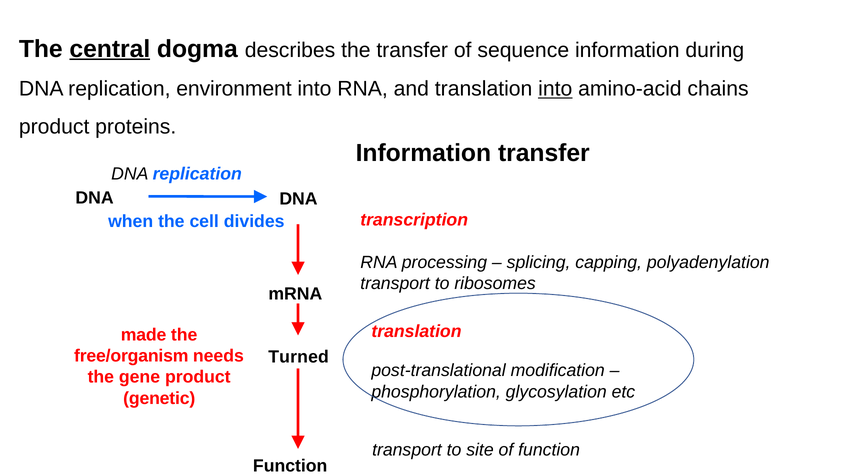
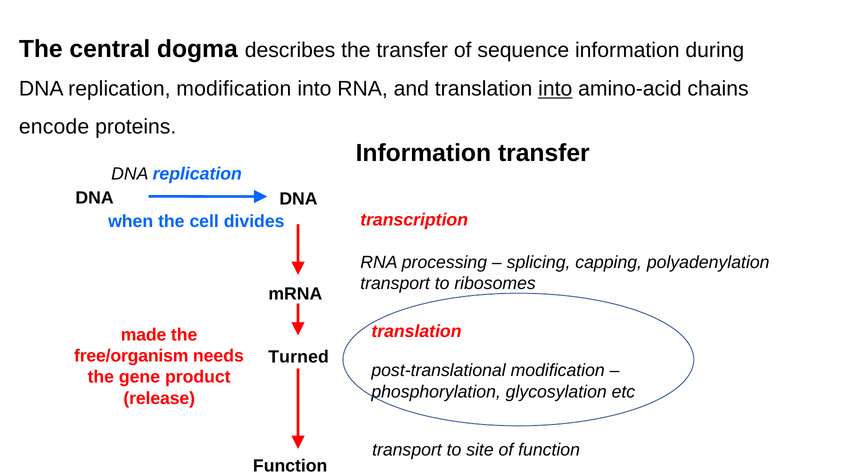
central underline: present -> none (110, 49)
replication environment: environment -> modification (234, 89)
product: product -> encode (54, 127)
genetic: genetic -> release (159, 398)
